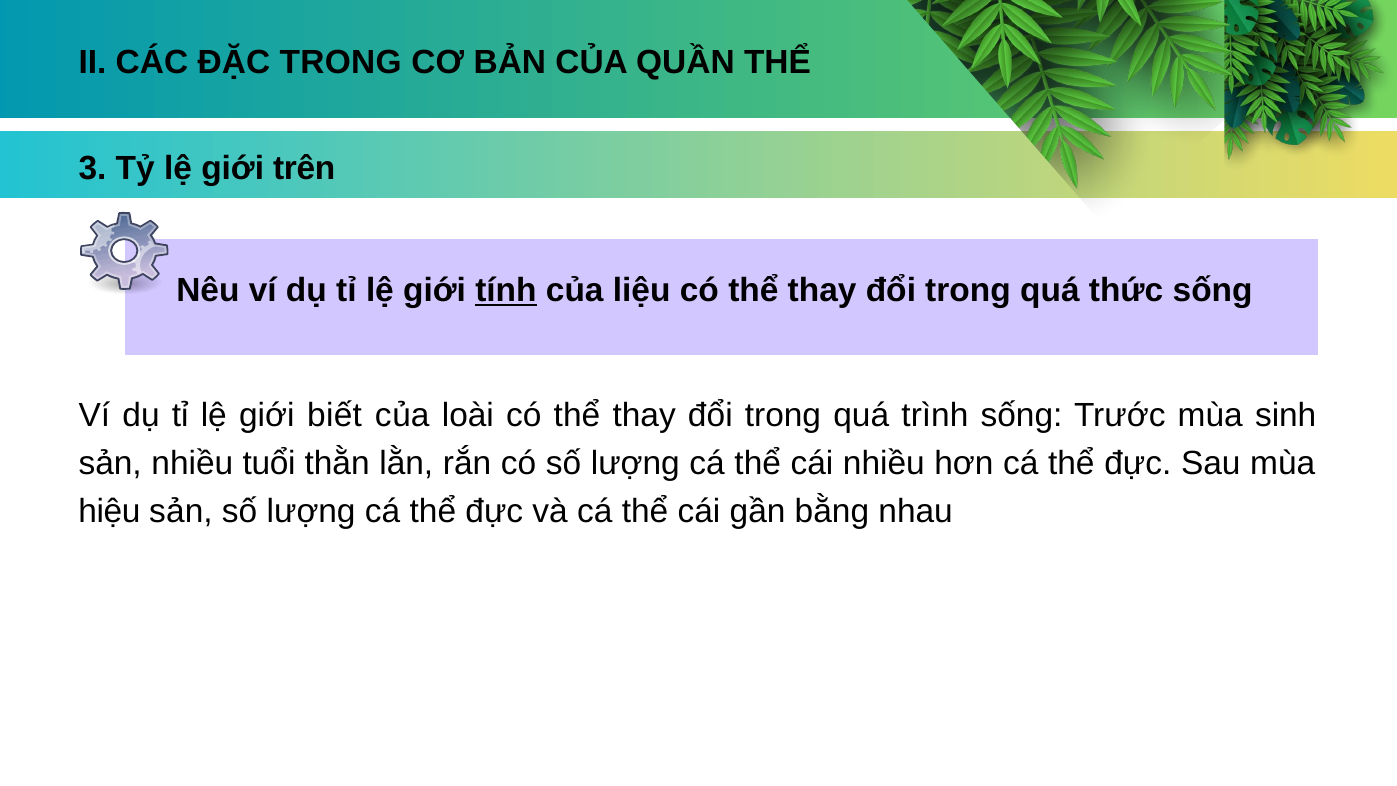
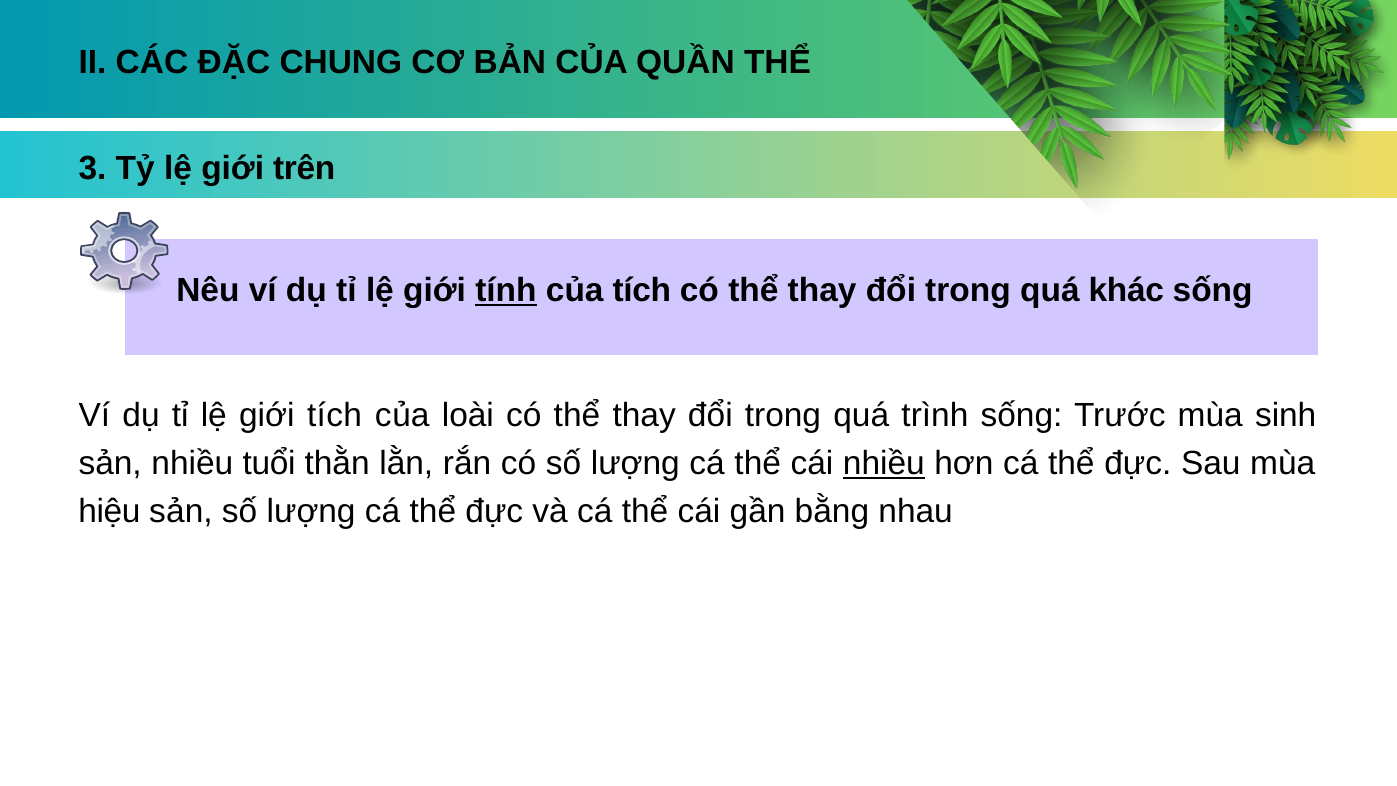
ĐẶC TRONG: TRONG -> CHUNG (341, 63)
của liệu: liệu -> tích (642, 291)
thức: thức -> khác (1126, 291)
giới biết: biết -> tích (335, 416)
nhiều underline: none -> present (884, 464)
